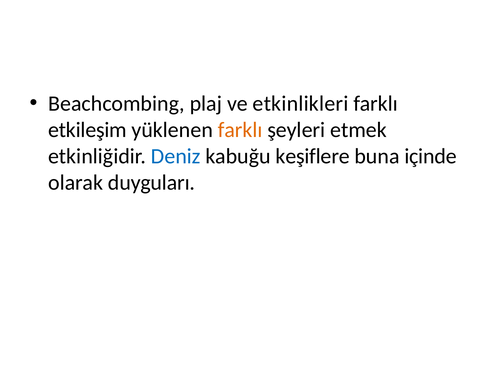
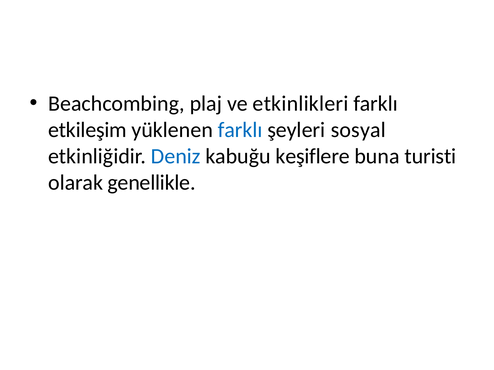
farklı colour: orange -> blue (240, 130)
etmek: etmek -> sosyal (358, 130)
içinde: içinde -> turisti (430, 156)
duyguları: duyguları -> genellikle (152, 183)
